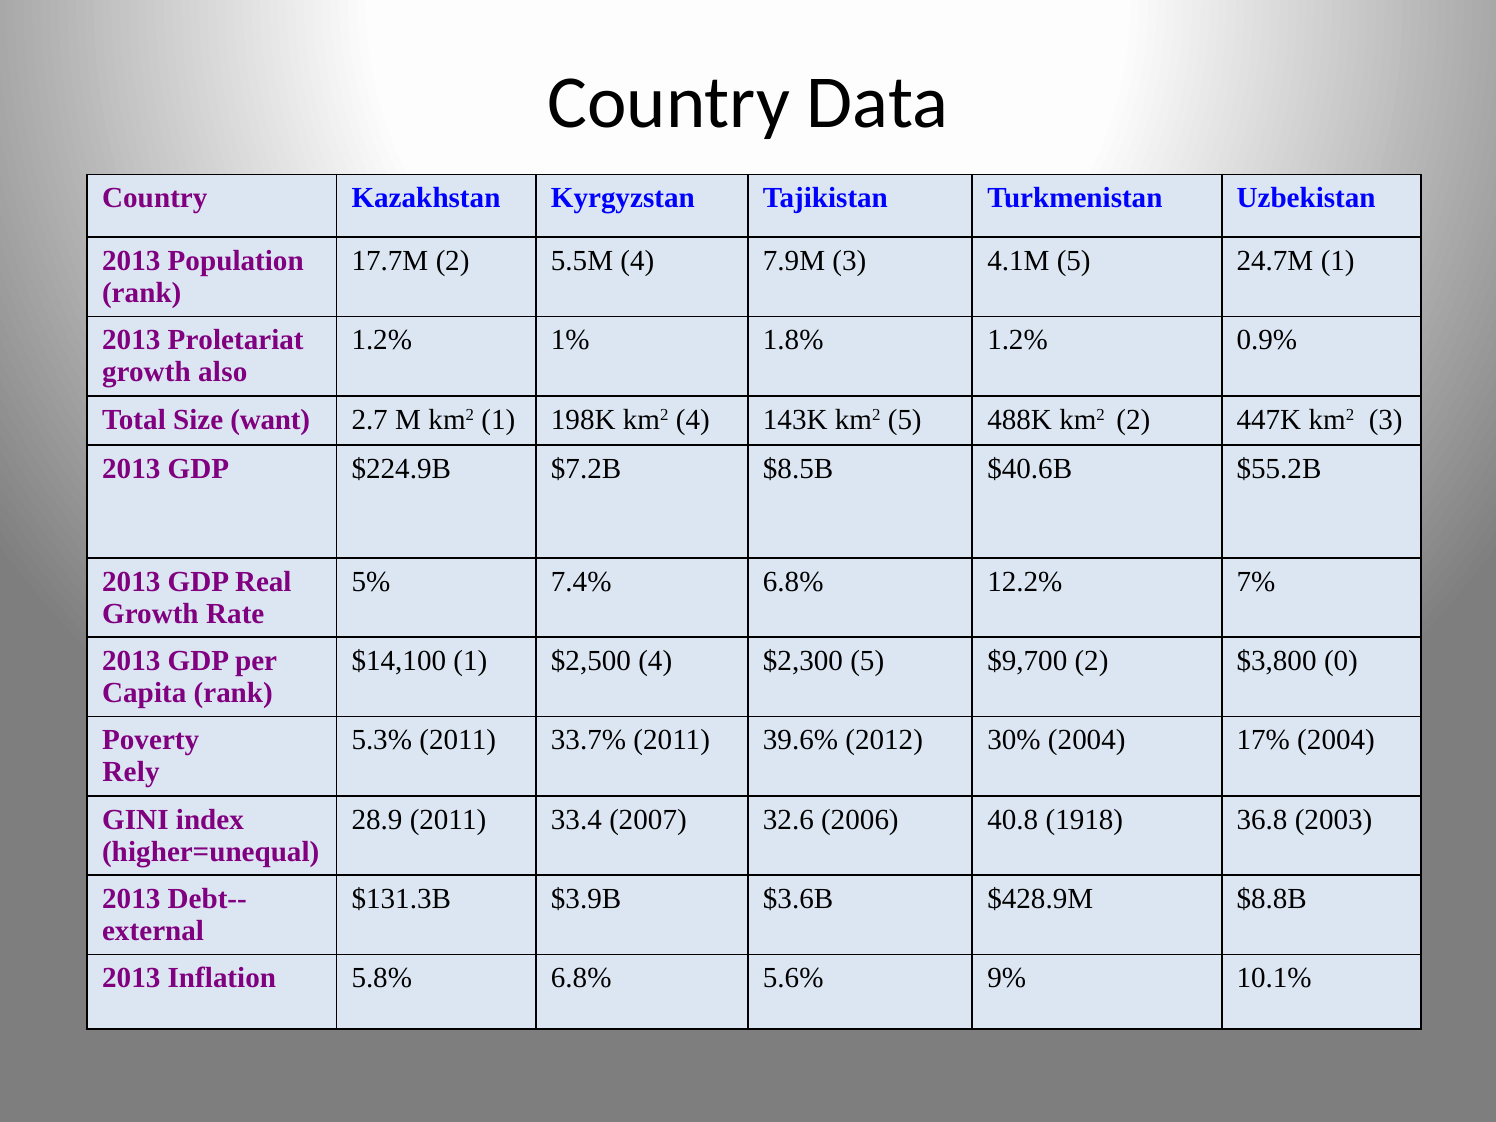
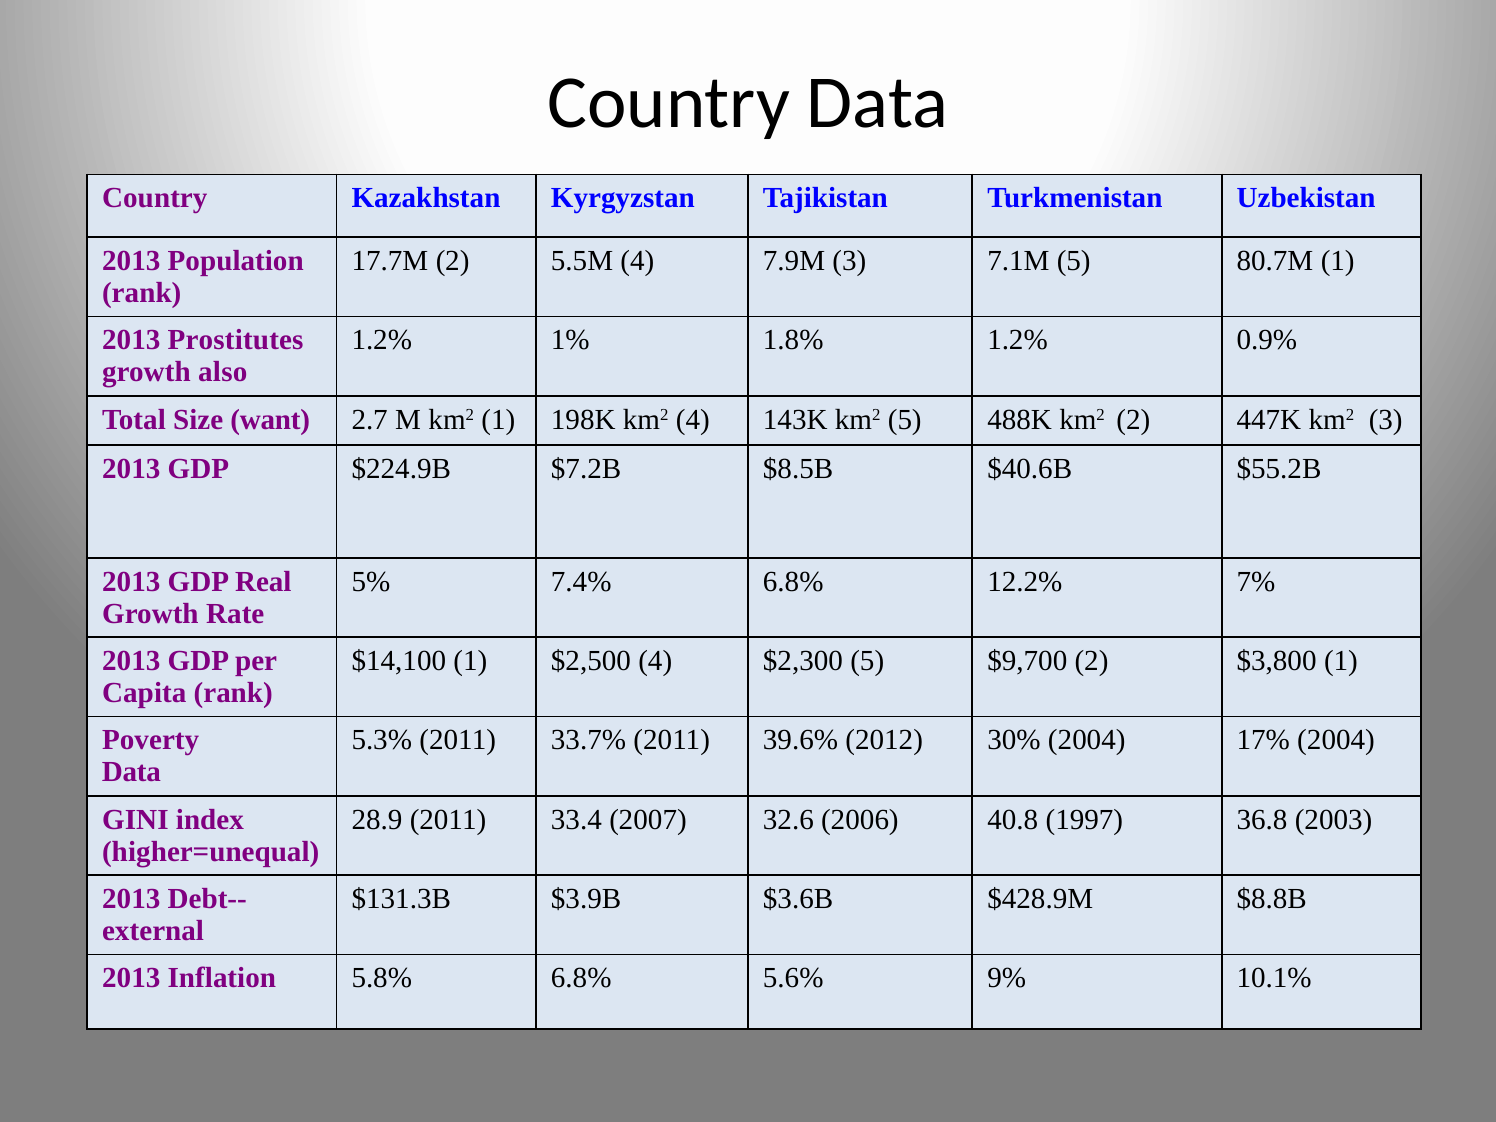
4.1M: 4.1M -> 7.1M (1018, 261)
24.7M: 24.7M -> 80.7M (1275, 261)
Proletariat: Proletariat -> Prostitutes (236, 340)
$3,800 0: 0 -> 1 (1341, 661)
Rely: Rely -> Data (131, 772)
1918: 1918 -> 1997 (1084, 820)
